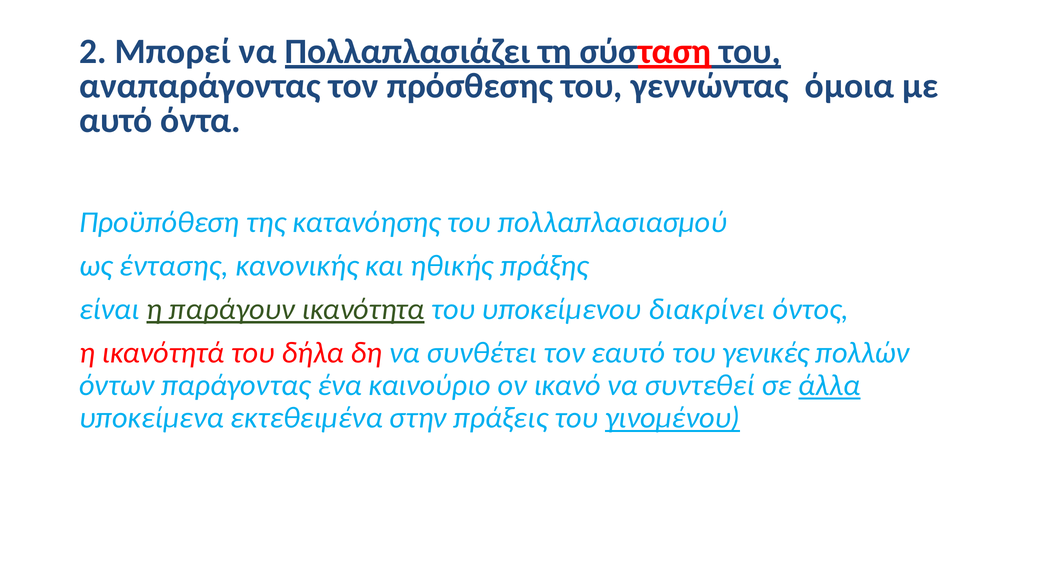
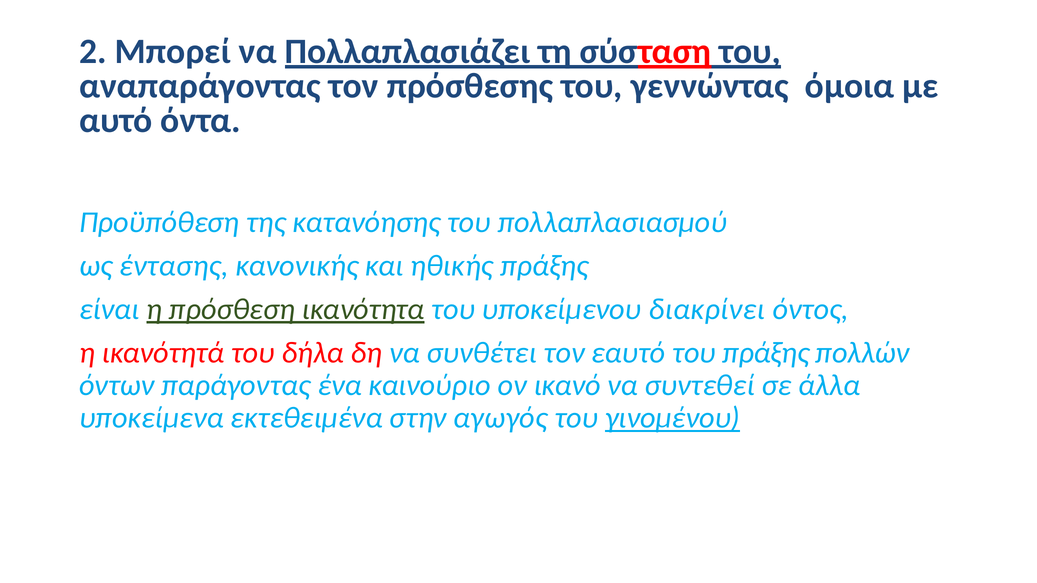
παράγουν: παράγουν -> πρόσθεση (232, 309)
του γενικές: γενικές -> πράξης (766, 353)
άλλα underline: present -> none (829, 386)
πράξεις: πράξεις -> αγωγός (500, 418)
